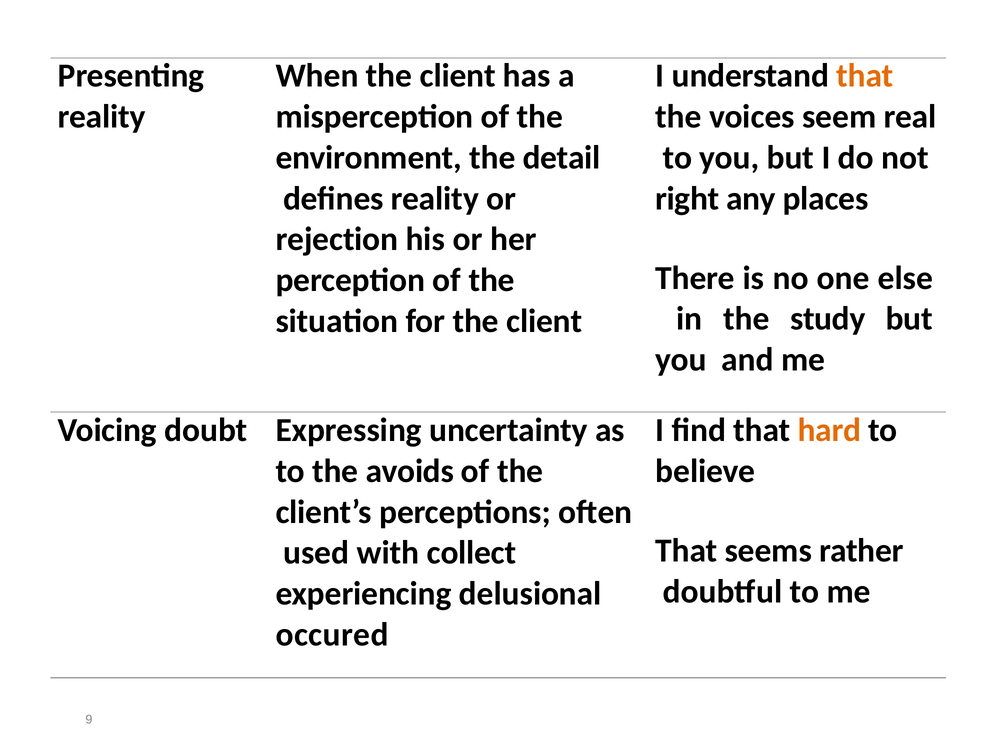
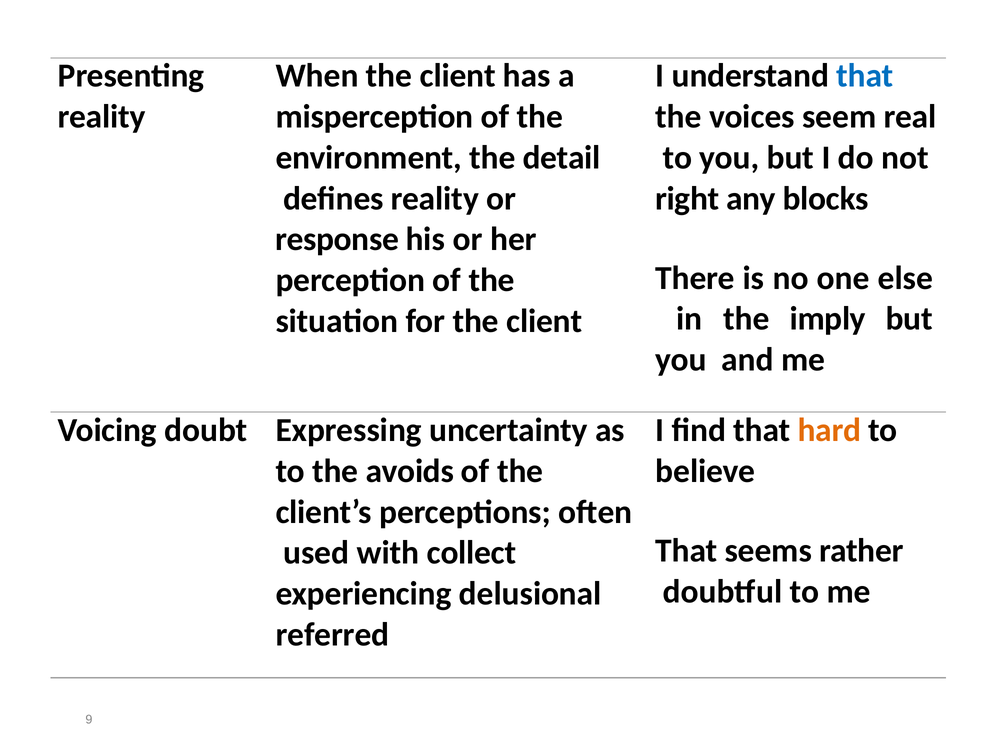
that colour: orange -> blue (865, 76)
places: places -> blocks (826, 198)
rejection: rejection -> response (337, 239)
study: study -> imply (828, 319)
occured: occured -> referred (332, 635)
